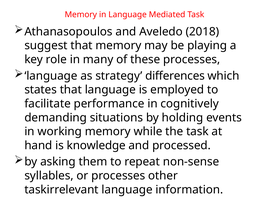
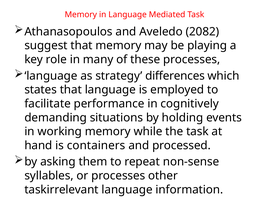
2018: 2018 -> 2082 (202, 32)
knowledge: knowledge -> containers (96, 145)
